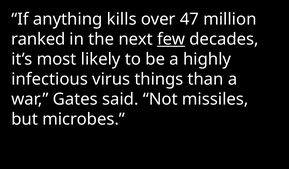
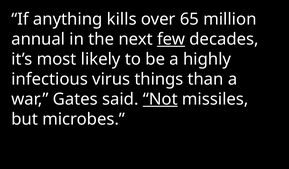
47: 47 -> 65 (189, 19)
ranked: ranked -> annual (38, 39)
Not underline: none -> present (160, 99)
